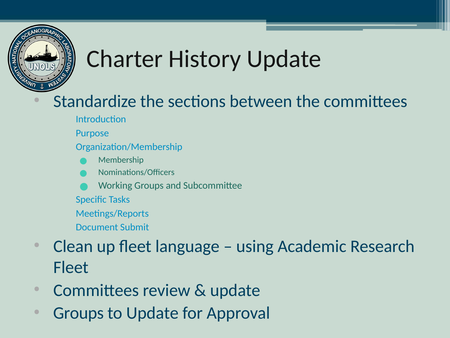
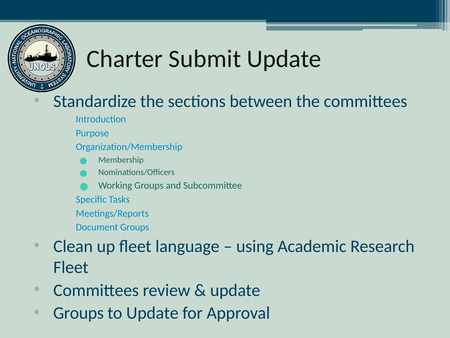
History: History -> Submit (205, 59)
Document Submit: Submit -> Groups (135, 227)
